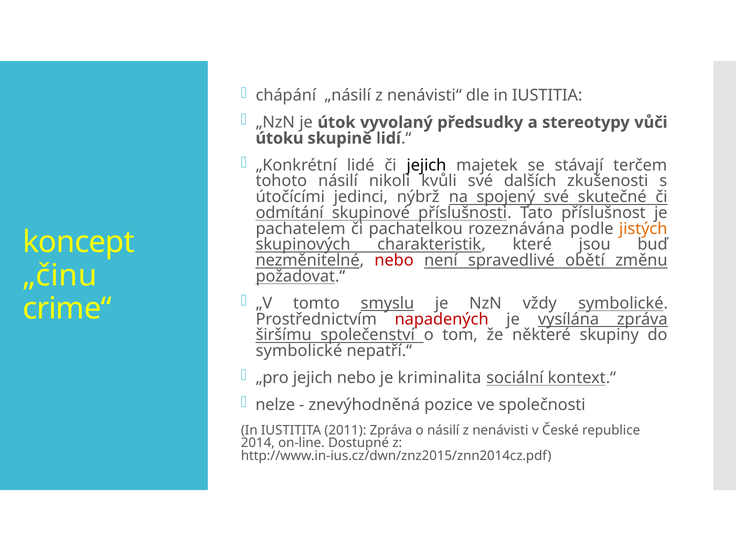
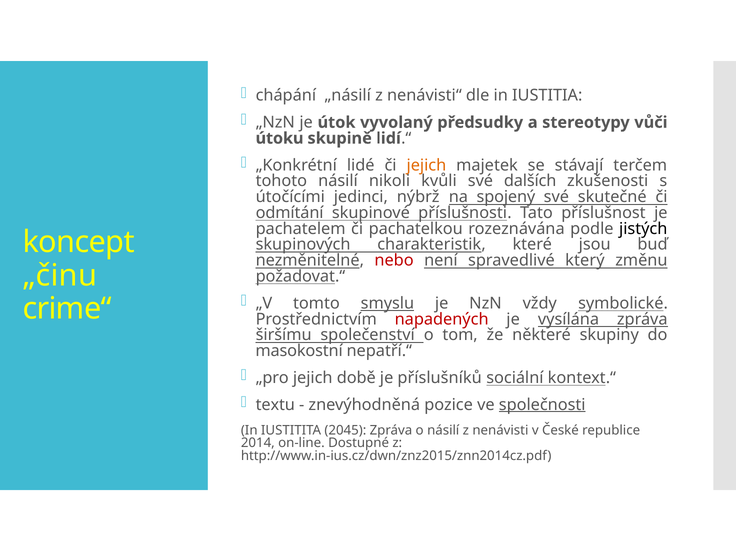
jejich colour: black -> orange (426, 165)
jistých colour: orange -> black (643, 229)
obětí: obětí -> který (585, 260)
symbolické: symbolické -> masokostní (299, 351)
jejich nebo: nebo -> době (356, 378)
kriminalita: kriminalita -> příslušníků (440, 378)
nelze: nelze -> textu (275, 405)
společnosti underline: none -> present (542, 405)
2011: 2011 -> 2045 (345, 430)
